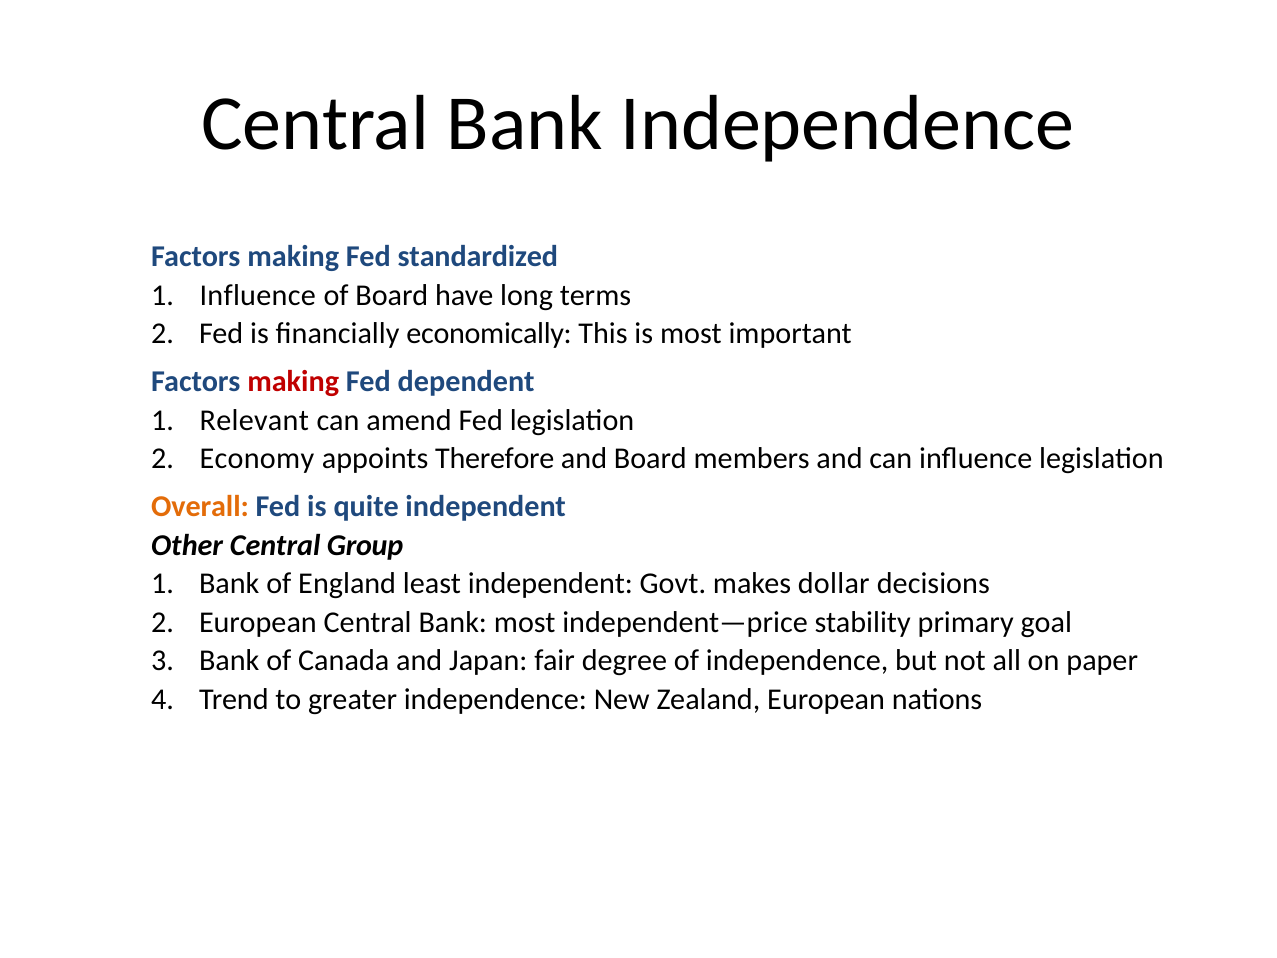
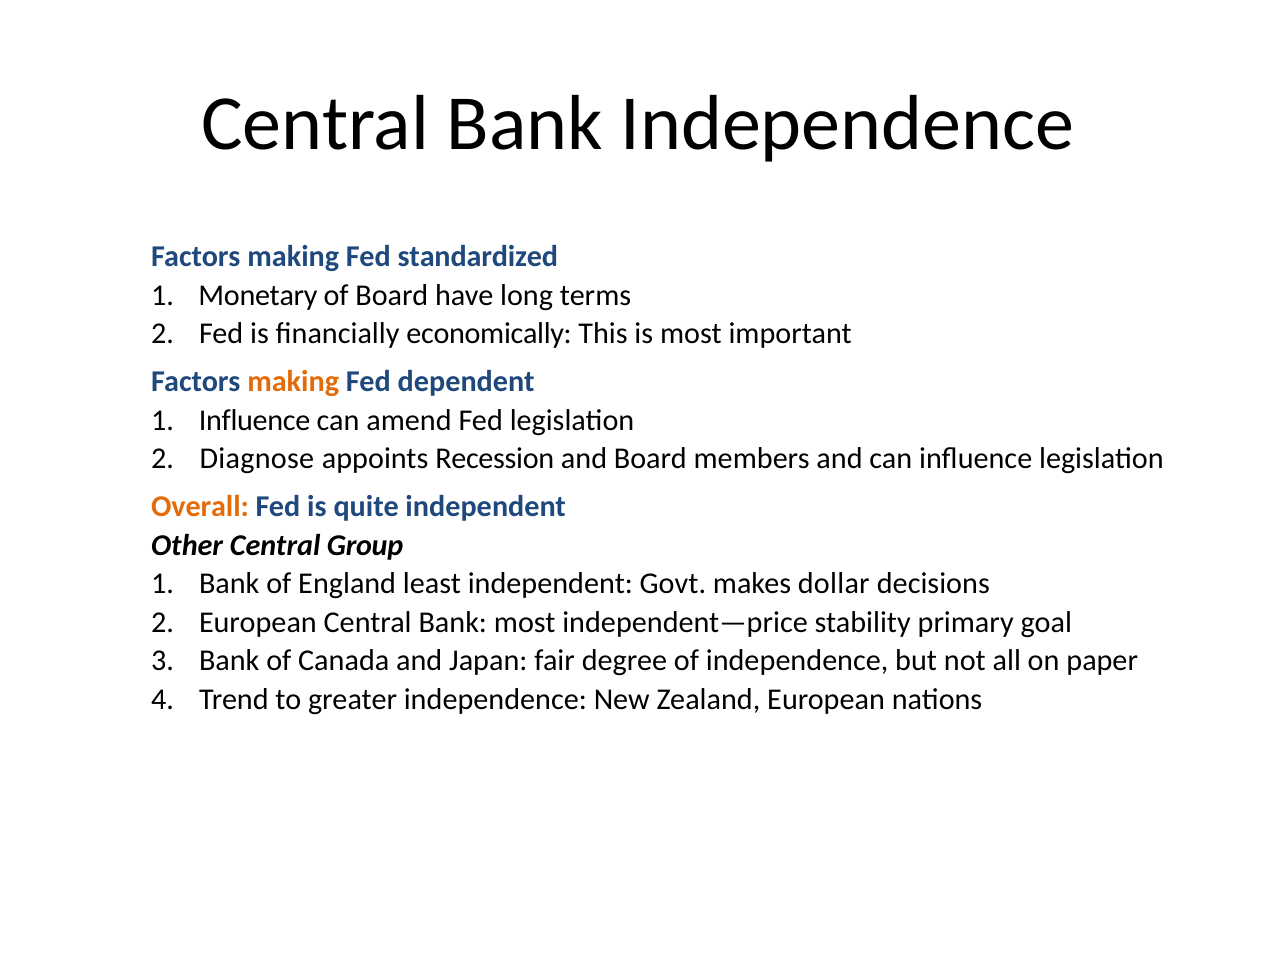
1 Influence: Influence -> Monetary (258, 295)
making colour: red -> orange (293, 381)
1 Relevant: Relevant -> Influence (255, 420)
Economy: Economy -> Diagnose (257, 459)
Therefore: Therefore -> Recession (495, 459)
